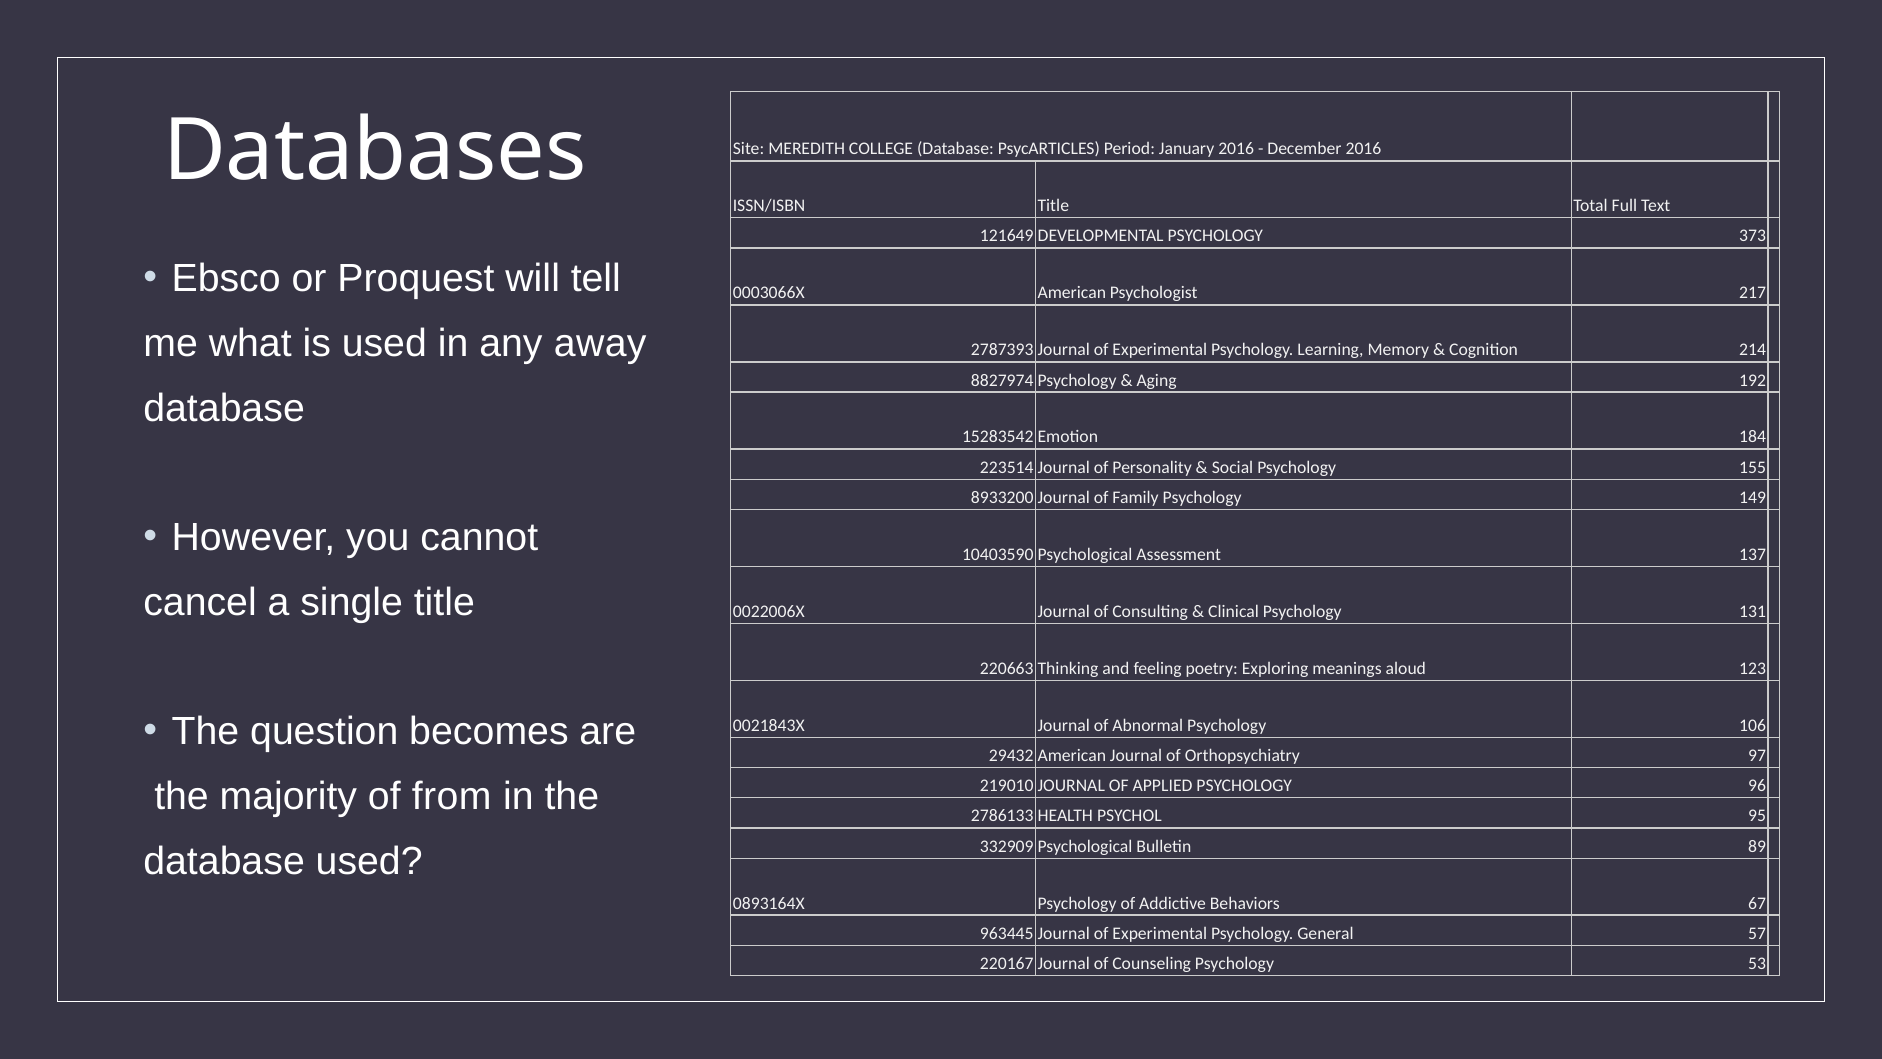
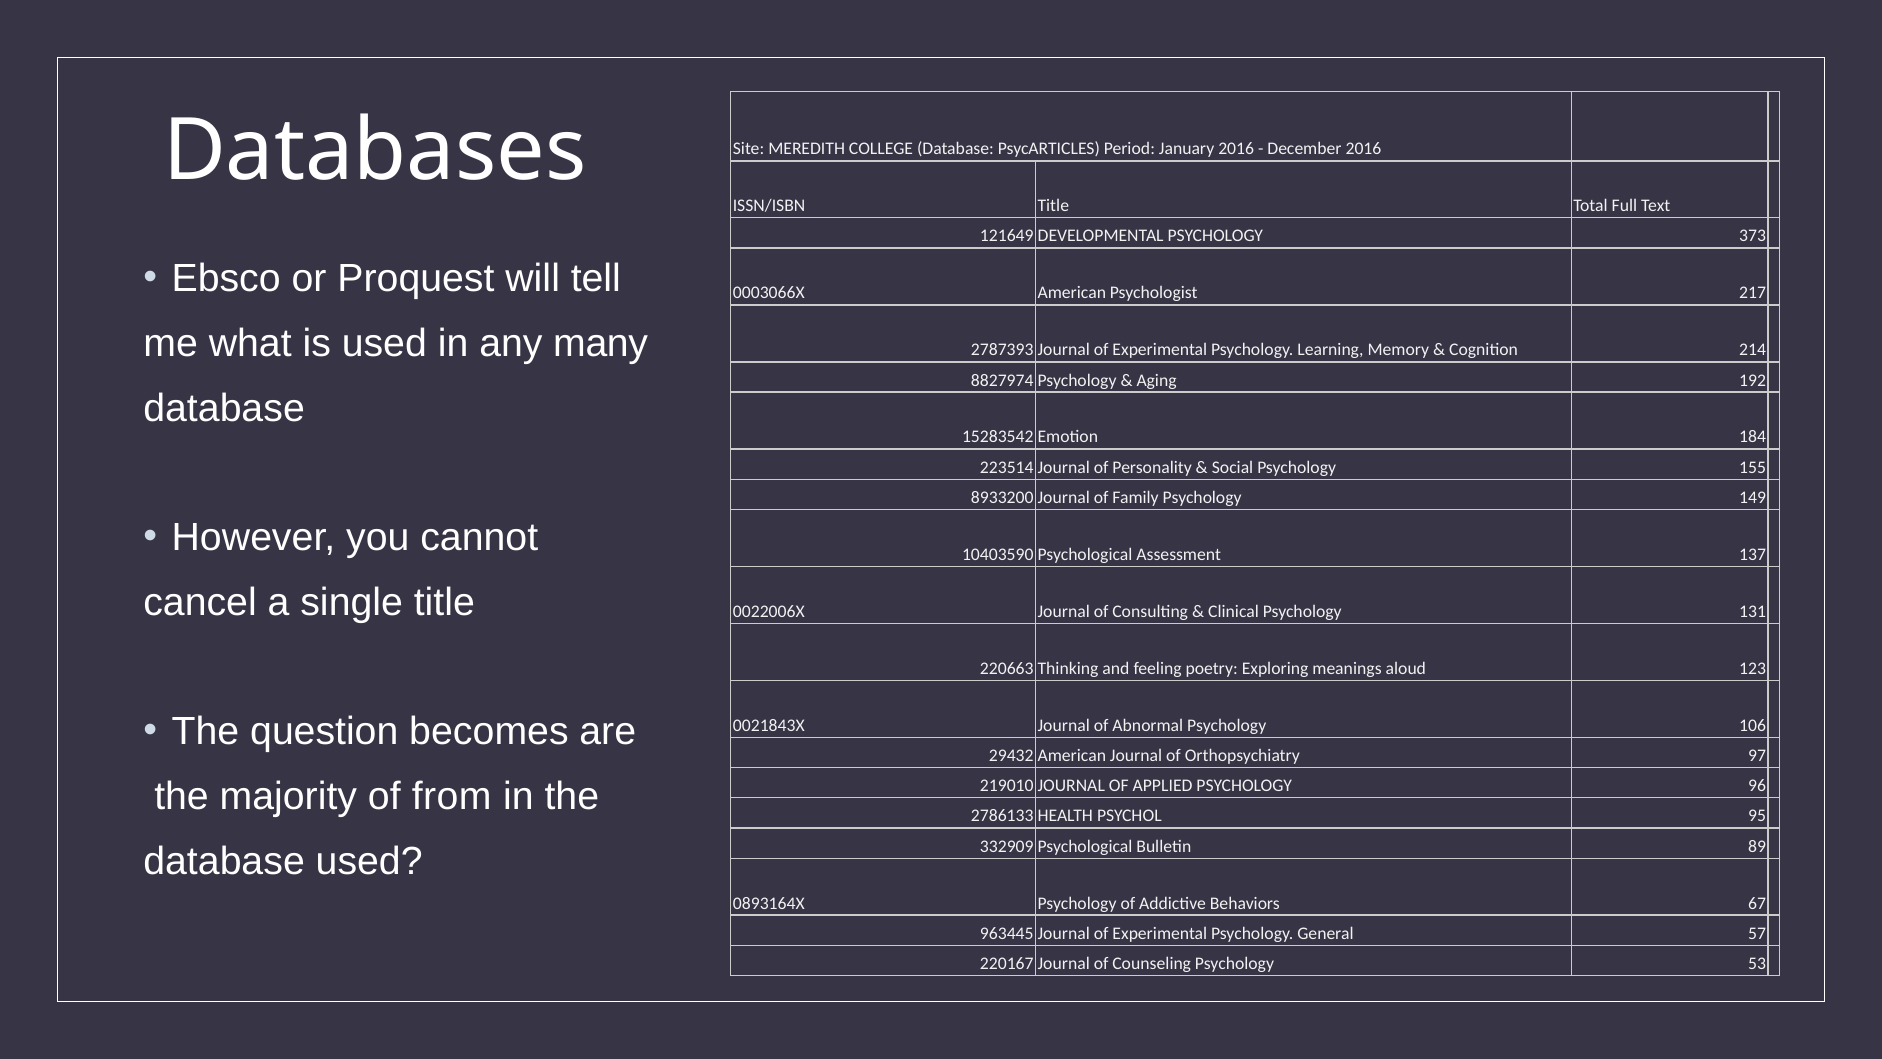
away: away -> many (601, 343)
